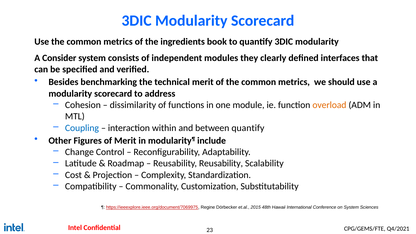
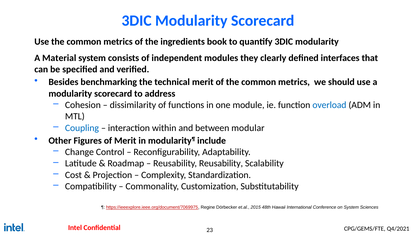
Consider: Consider -> Material (59, 58)
overload colour: orange -> blue (329, 105)
between quantify: quantify -> modular (248, 128)
